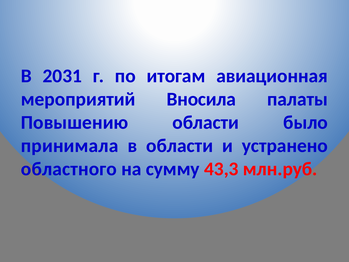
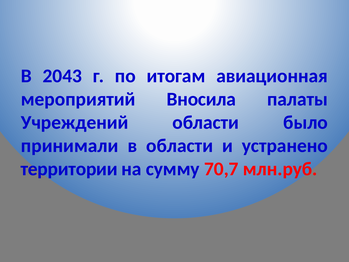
2031: 2031 -> 2043 (62, 76)
Повышению: Повышению -> Учреждений (75, 122)
принимала: принимала -> принимали (70, 146)
областного: областного -> территории (69, 169)
43,3: 43,3 -> 70,7 (221, 169)
